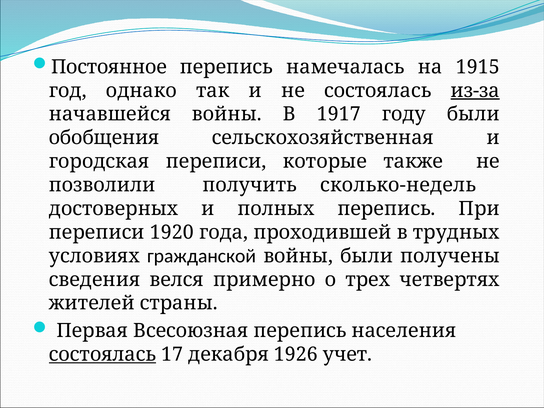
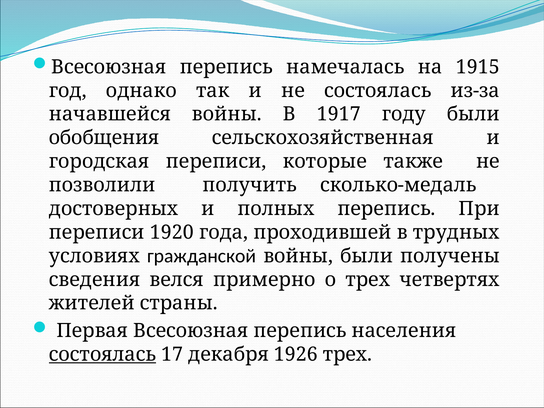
Постоянное: Постоянное -> Всесоюзная (109, 67)
из-за underline: present -> none (475, 91)
сколько-недель: сколько-недель -> сколько-медаль (398, 185)
1926 учет: учет -> трех (348, 354)
